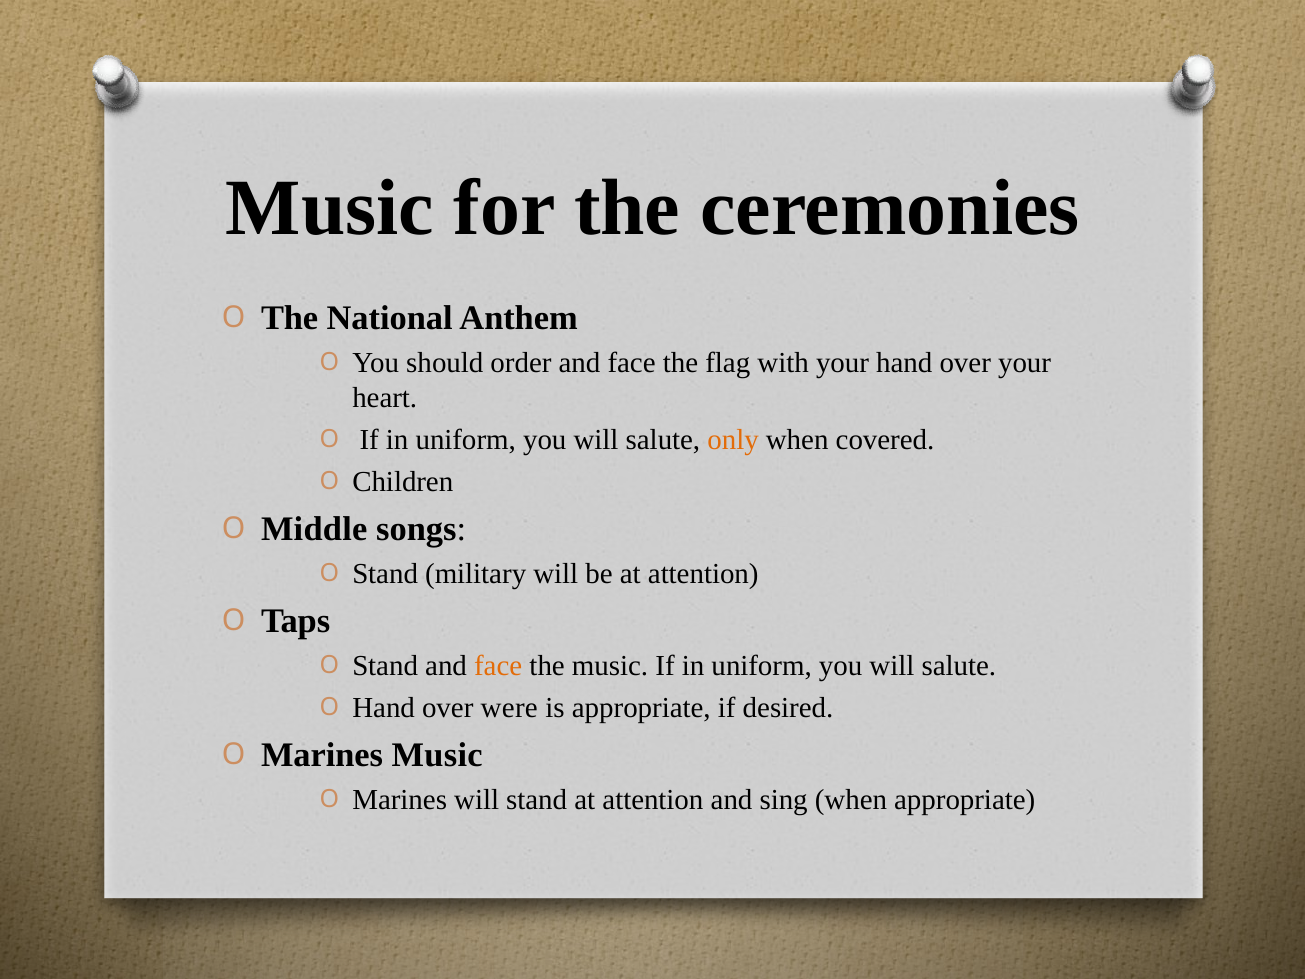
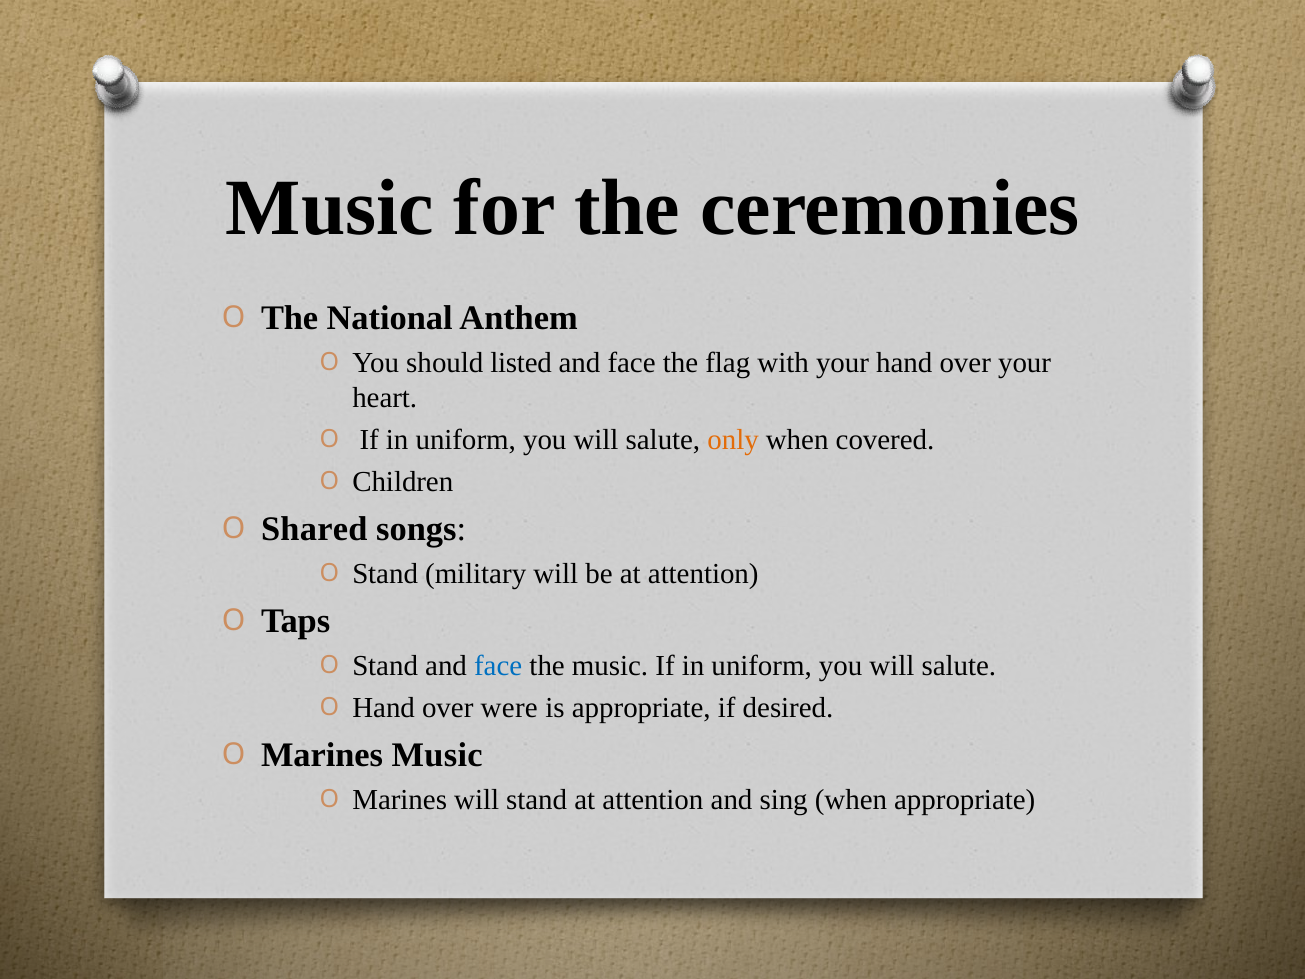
order: order -> listed (521, 363)
Middle: Middle -> Shared (314, 529)
face colour: orange -> blue (498, 666)
